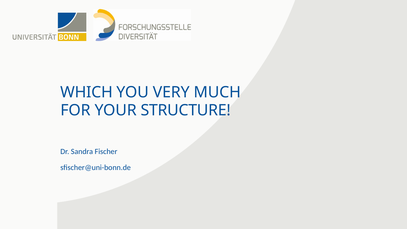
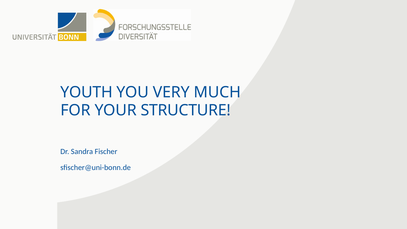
WHICH: WHICH -> YOUTH (86, 92)
